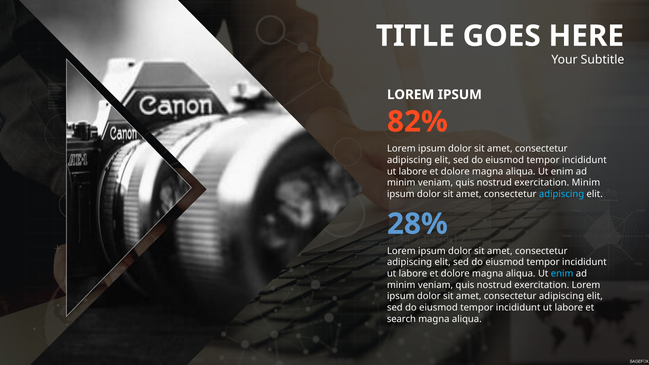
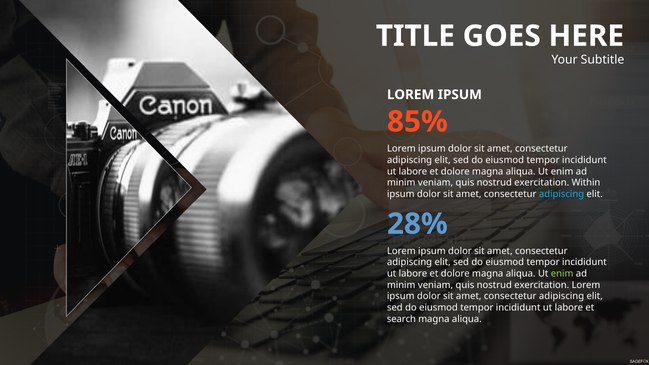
82%: 82% -> 85% (417, 122)
exercitation Minim: Minim -> Within (586, 183)
enim colour: light blue -> light green (562, 274)
